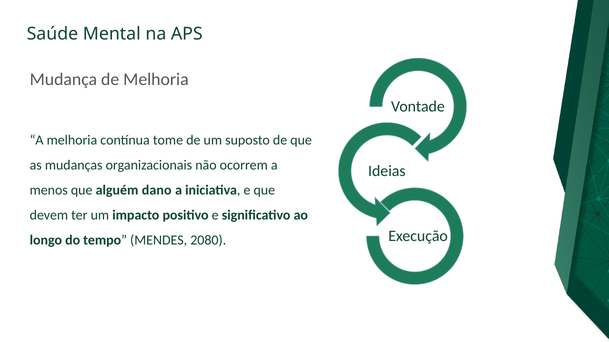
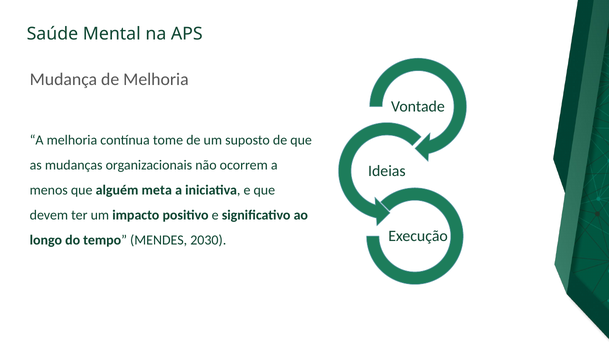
dano: dano -> meta (157, 190)
2080: 2080 -> 2030 (208, 241)
